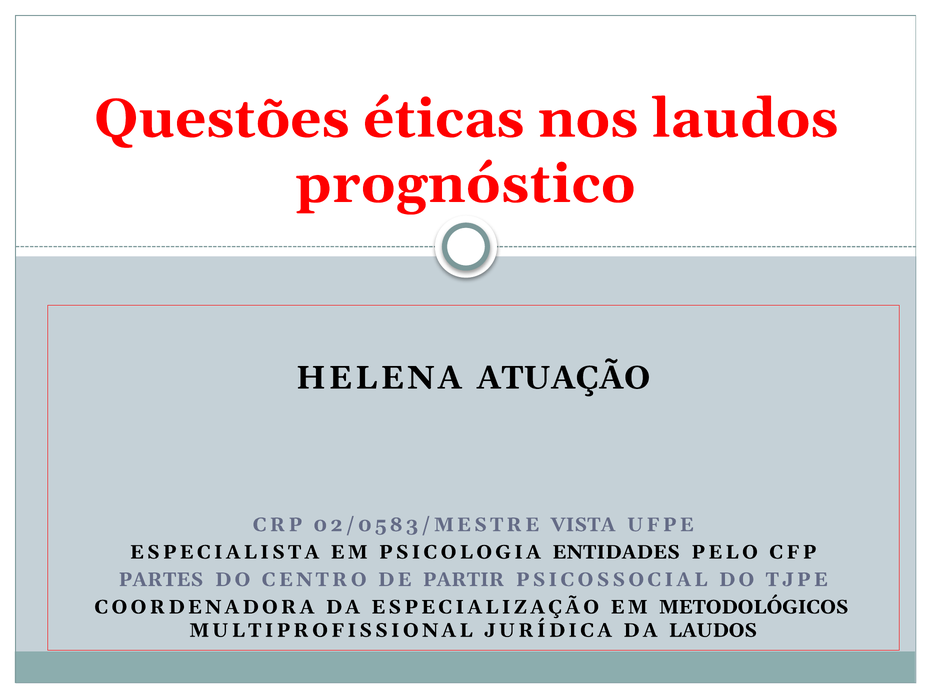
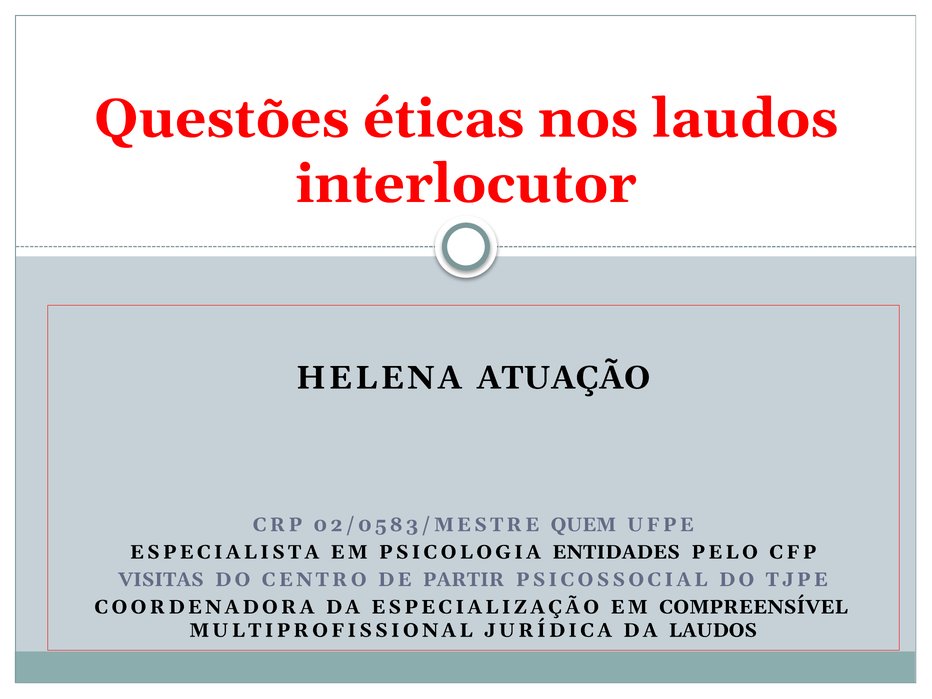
prognóstico: prognóstico -> interlocutor (466, 184)
VISTA: VISTA -> QUEM (583, 525)
PARTES: PARTES -> VISITAS (161, 580)
METODOLÓGICOS: METODOLÓGICOS -> COMPREENSÍVEL (754, 607)
